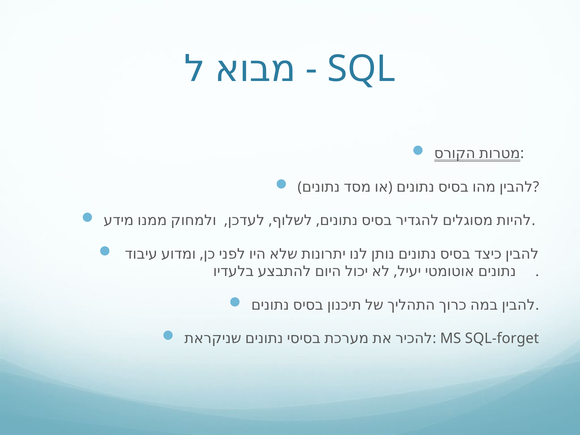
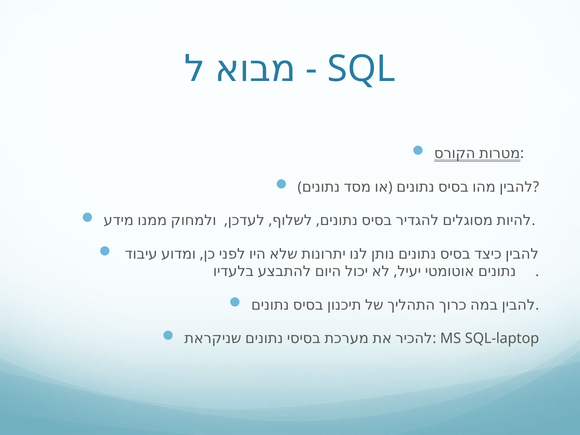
SQL-forget: SQL-forget -> SQL-laptop (502, 338)
